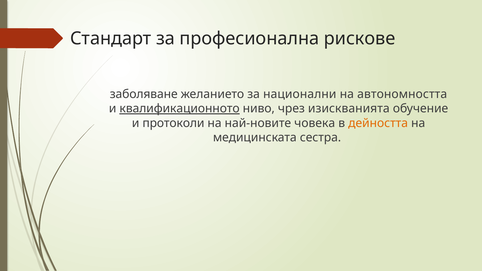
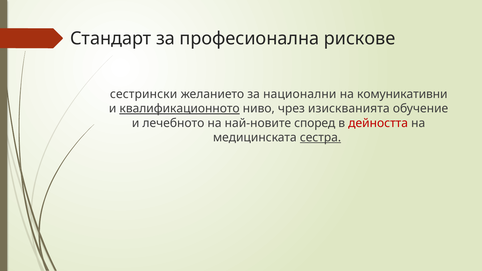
заболяване: заболяване -> сестрински (144, 94)
автономността: автономността -> комуникативни (402, 94)
протоколи: протоколи -> лечебното (173, 123)
човека: човека -> според (315, 123)
дейността colour: orange -> red (378, 123)
сестра underline: none -> present (320, 138)
